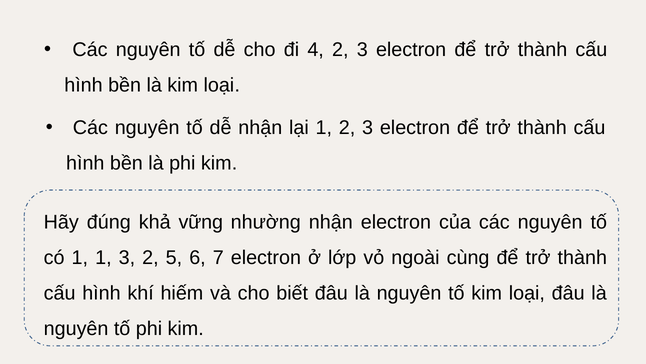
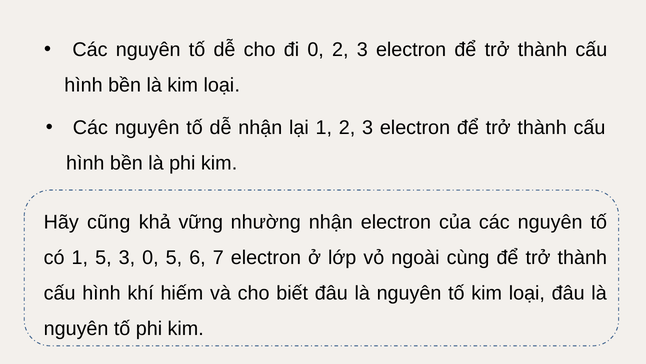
đi 4: 4 -> 0 (316, 50)
đúng: đúng -> cũng (109, 222)
1 1: 1 -> 5 (103, 257)
3 2: 2 -> 0 (150, 257)
